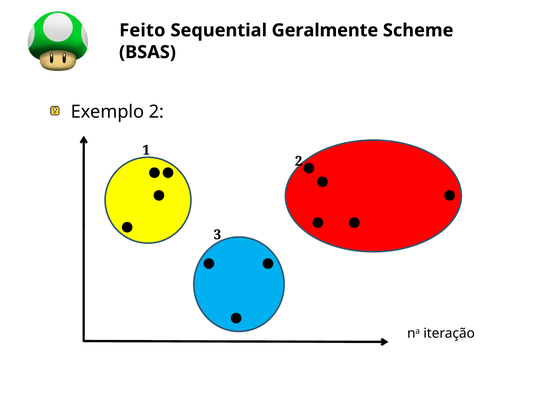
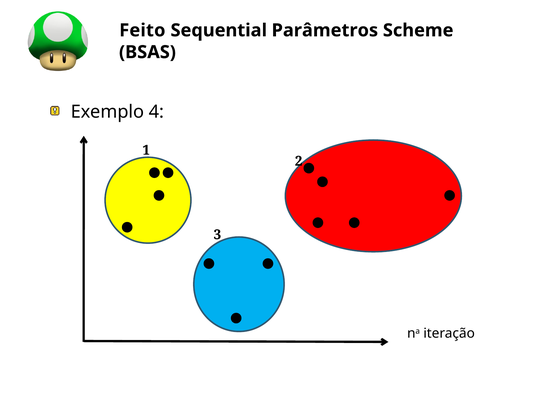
Geralmente: Geralmente -> Parâmetros (325, 30)
Exemplo 2: 2 -> 4 (157, 112)
